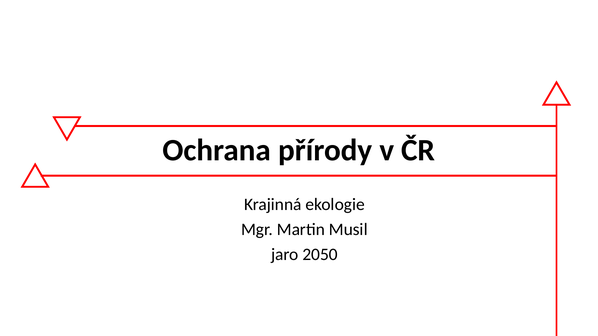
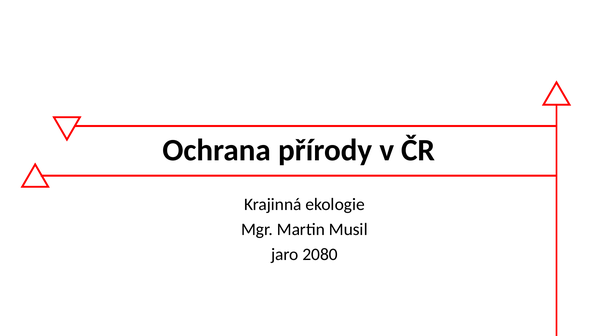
2050: 2050 -> 2080 (320, 255)
